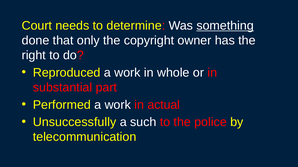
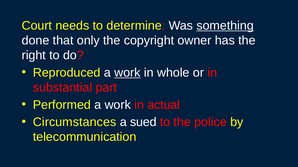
work underline: none -> present (127, 73)
Unsuccessfully: Unsuccessfully -> Circumstances (75, 123)
such: such -> sued (143, 123)
